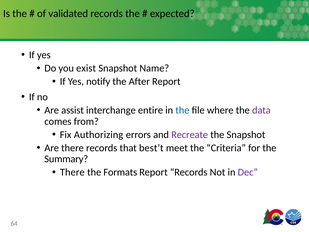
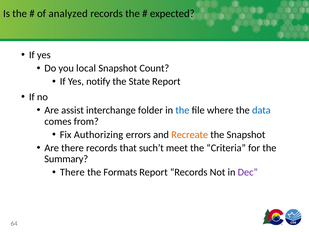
validated: validated -> analyzed (68, 14)
exist: exist -> local (86, 68)
Name: Name -> Count (154, 68)
After: After -> State (139, 81)
entire: entire -> folder (150, 110)
data colour: purple -> blue (261, 110)
Recreate colour: purple -> orange (190, 135)
best’t: best’t -> such’t (151, 148)
